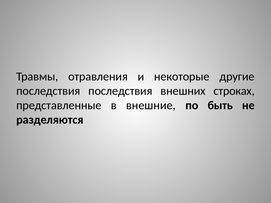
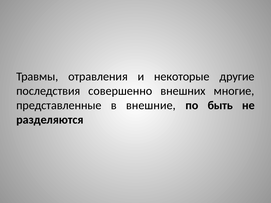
последствия последствия: последствия -> совершенно (120, 91)
строках: строках -> многие (234, 91)
